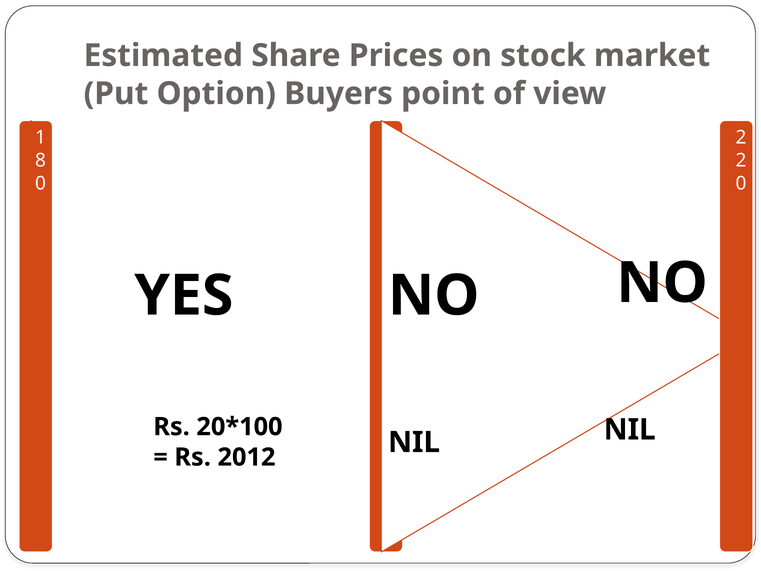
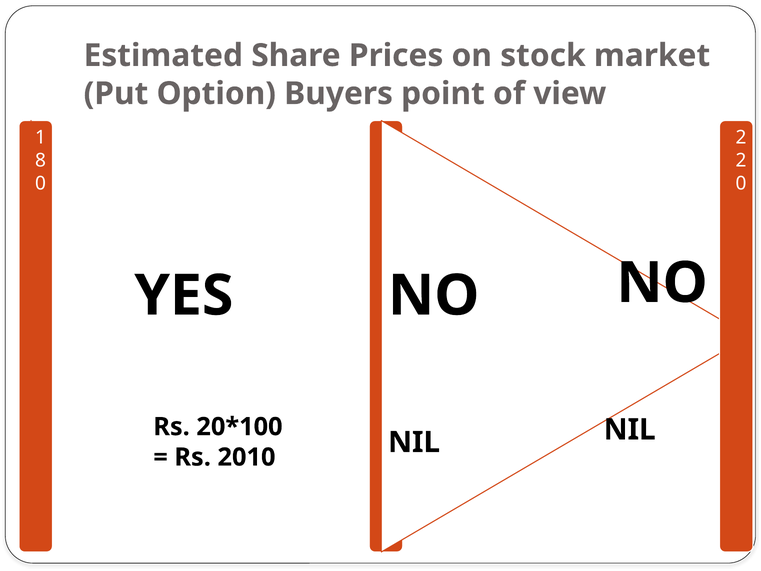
2012: 2012 -> 2010 (246, 457)
